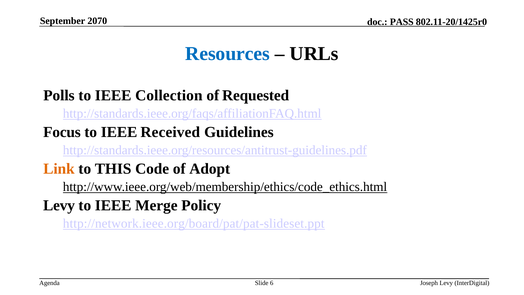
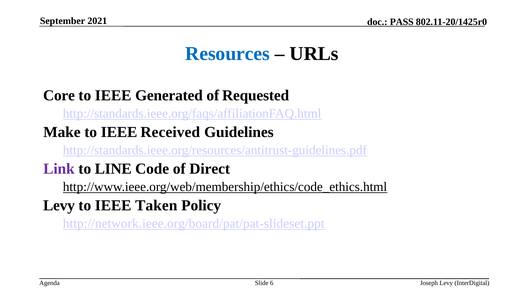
2070: 2070 -> 2021 (97, 21)
Polls: Polls -> Core (59, 95)
Collection: Collection -> Generated (169, 95)
Focus: Focus -> Make (62, 132)
Link colour: orange -> purple (59, 169)
THIS: THIS -> LINE (113, 169)
Adopt: Adopt -> Direct (210, 169)
Merge: Merge -> Taken (156, 205)
